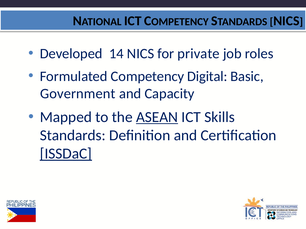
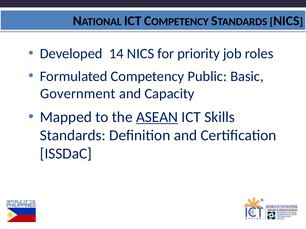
private: private -> priority (199, 54)
Digital: Digital -> Public (207, 76)
ISSDaC underline: present -> none (66, 154)
